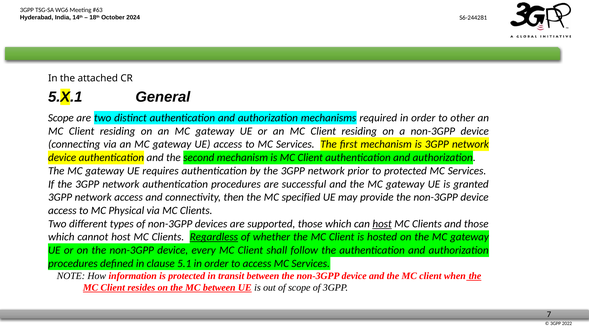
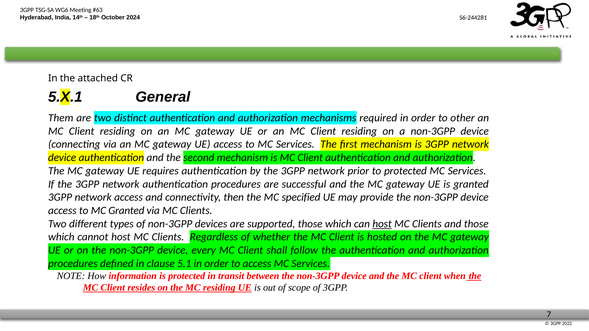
Scope: Scope -> Them (61, 118)
MC Physical: Physical -> Granted (126, 211)
Regardless underline: present -> none (214, 237)
MC between: between -> residing (219, 288)
